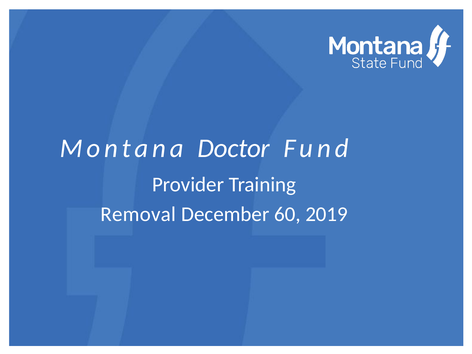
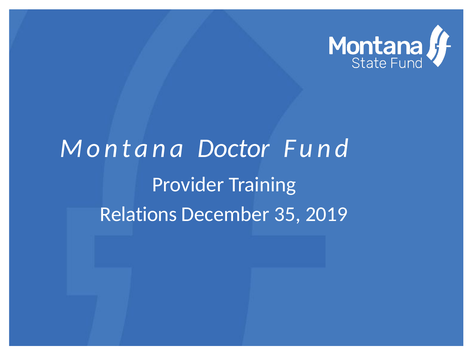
Removal: Removal -> Relations (138, 214)
60: 60 -> 35 (287, 214)
